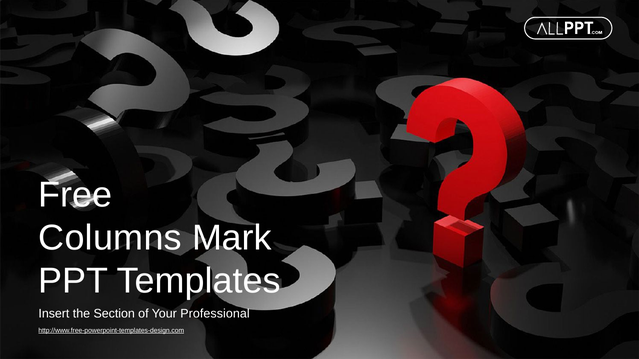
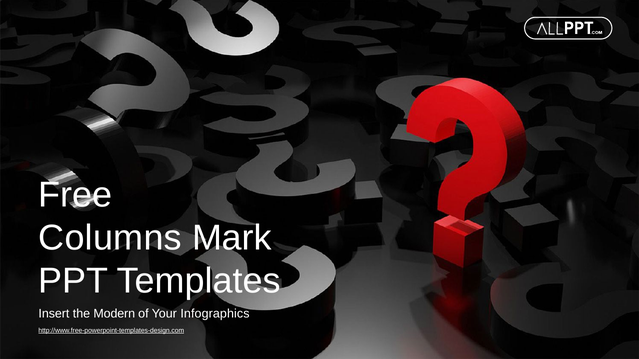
Section: Section -> Modern (114, 314)
Professional: Professional -> Infographics (215, 314)
